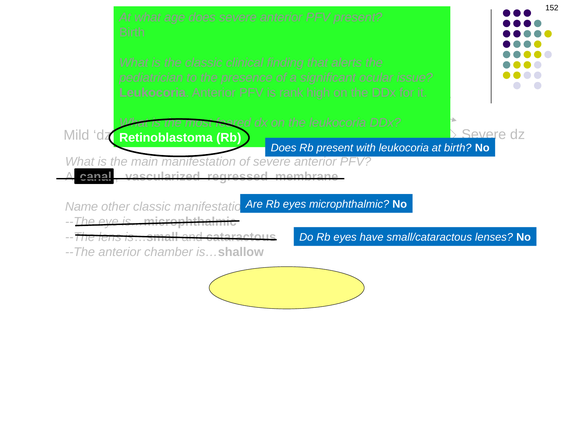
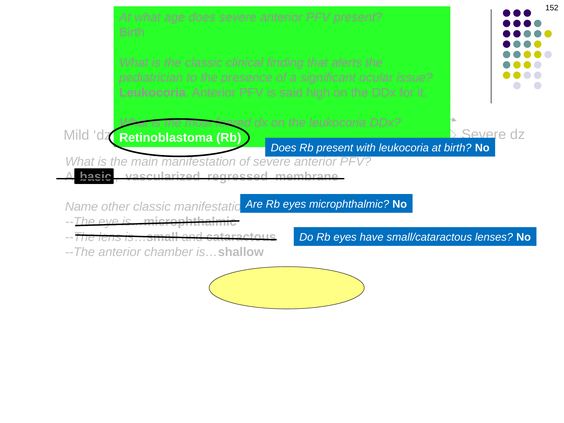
rank: rank -> said (291, 93)
canal: canal -> basic (96, 177)
